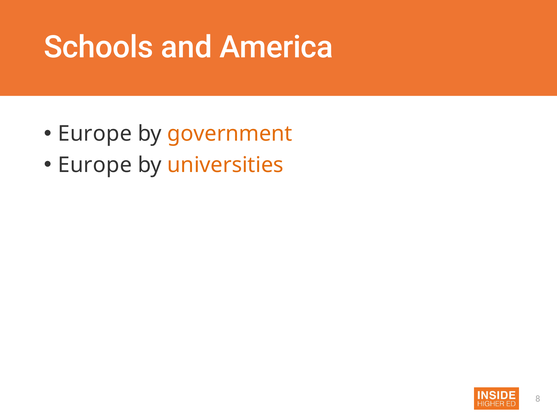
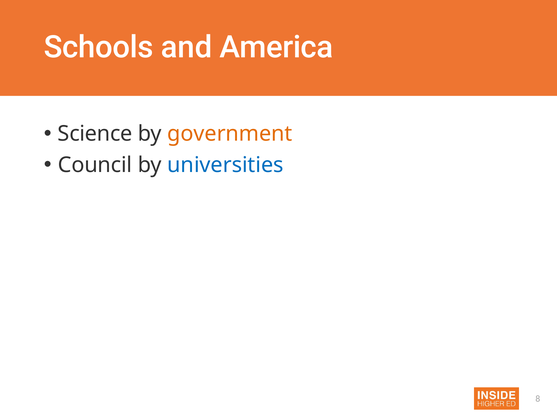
Europe: Europe -> Science (95, 134)
Europe: Europe -> Council (95, 165)
universities colour: orange -> blue (225, 165)
